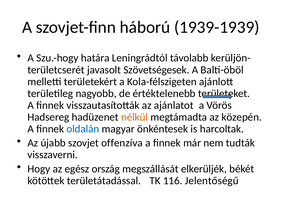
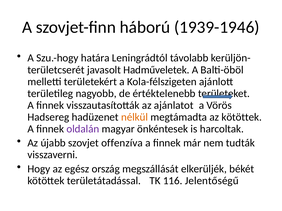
1939-1939: 1939-1939 -> 1939-1946 (217, 27)
Szövetségesek: Szövetségesek -> Hadműveletek (156, 70)
az közepén: közepén -> kötöttek (242, 117)
oldalán colour: blue -> purple (83, 129)
